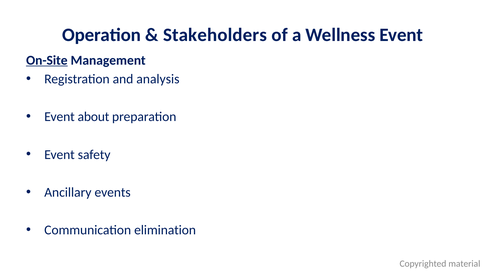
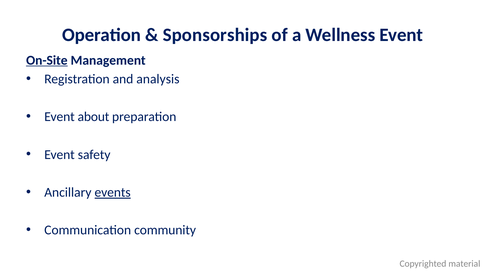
Stakeholders: Stakeholders -> Sponsorships (215, 35)
events underline: none -> present (113, 192)
elimination: elimination -> community (165, 230)
